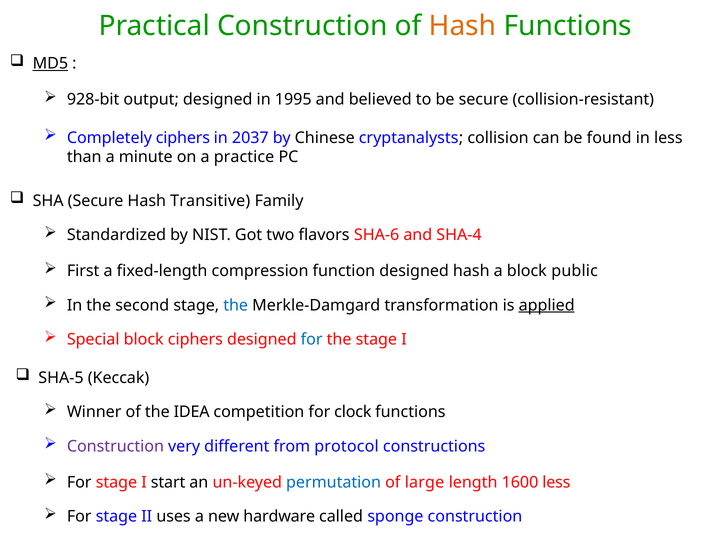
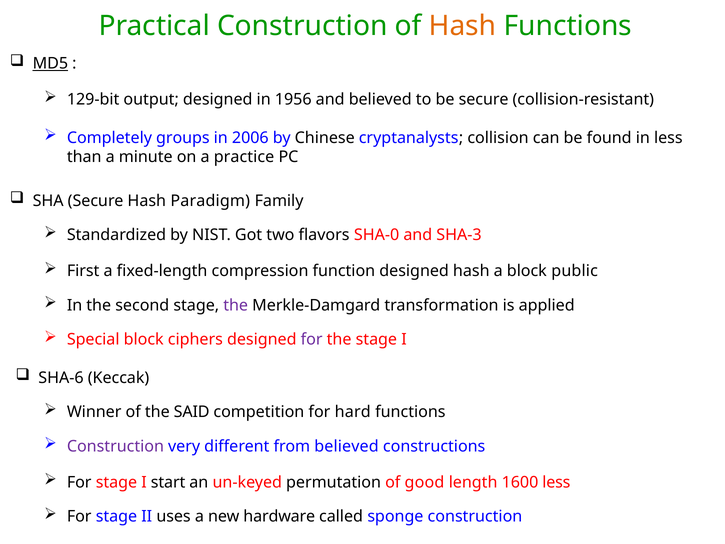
928-bit: 928-bit -> 129-bit (93, 100)
1995: 1995 -> 1956 (293, 100)
Completely ciphers: ciphers -> groups (183, 138)
2037: 2037 -> 2006 (250, 138)
Transitive: Transitive -> Paradigm (210, 201)
SHA-6: SHA-6 -> SHA-0 (377, 235)
SHA-4: SHA-4 -> SHA-3 (459, 235)
the colour: blue -> purple (236, 305)
applied underline: present -> none (547, 305)
for colour: blue -> purple (312, 339)
SHA-5: SHA-5 -> SHA-6 (61, 378)
IDEA: IDEA -> SAID (192, 412)
clock: clock -> hard (353, 412)
from protocol: protocol -> believed (347, 446)
permutation colour: blue -> black (334, 482)
large: large -> good (425, 482)
